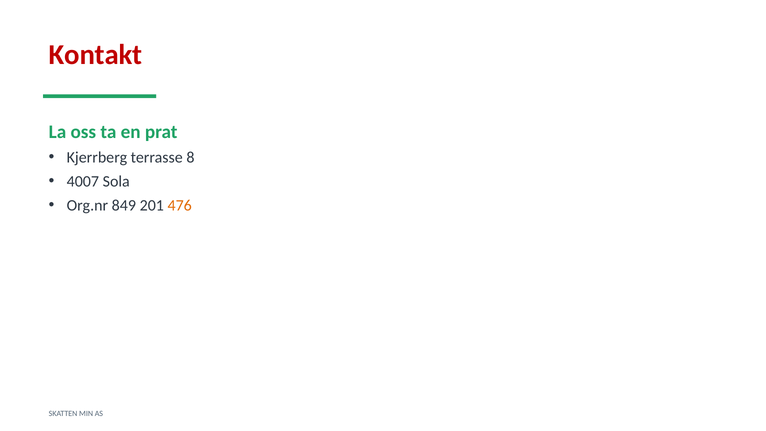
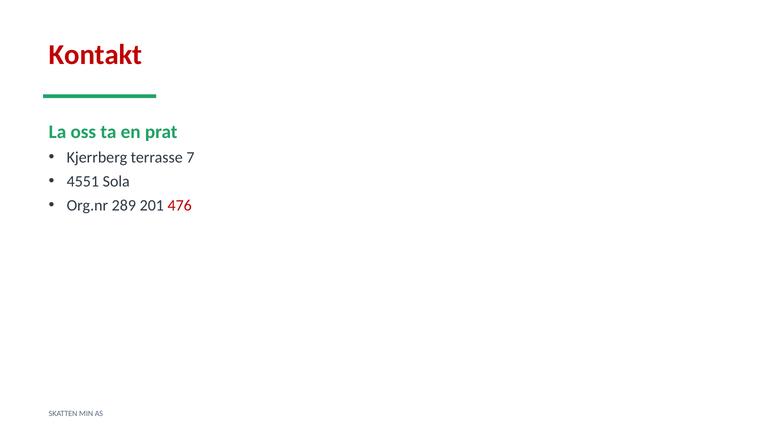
8: 8 -> 7 (190, 158)
4007: 4007 -> 4551 (83, 181)
849: 849 -> 289 (124, 205)
476 colour: orange -> red (180, 205)
